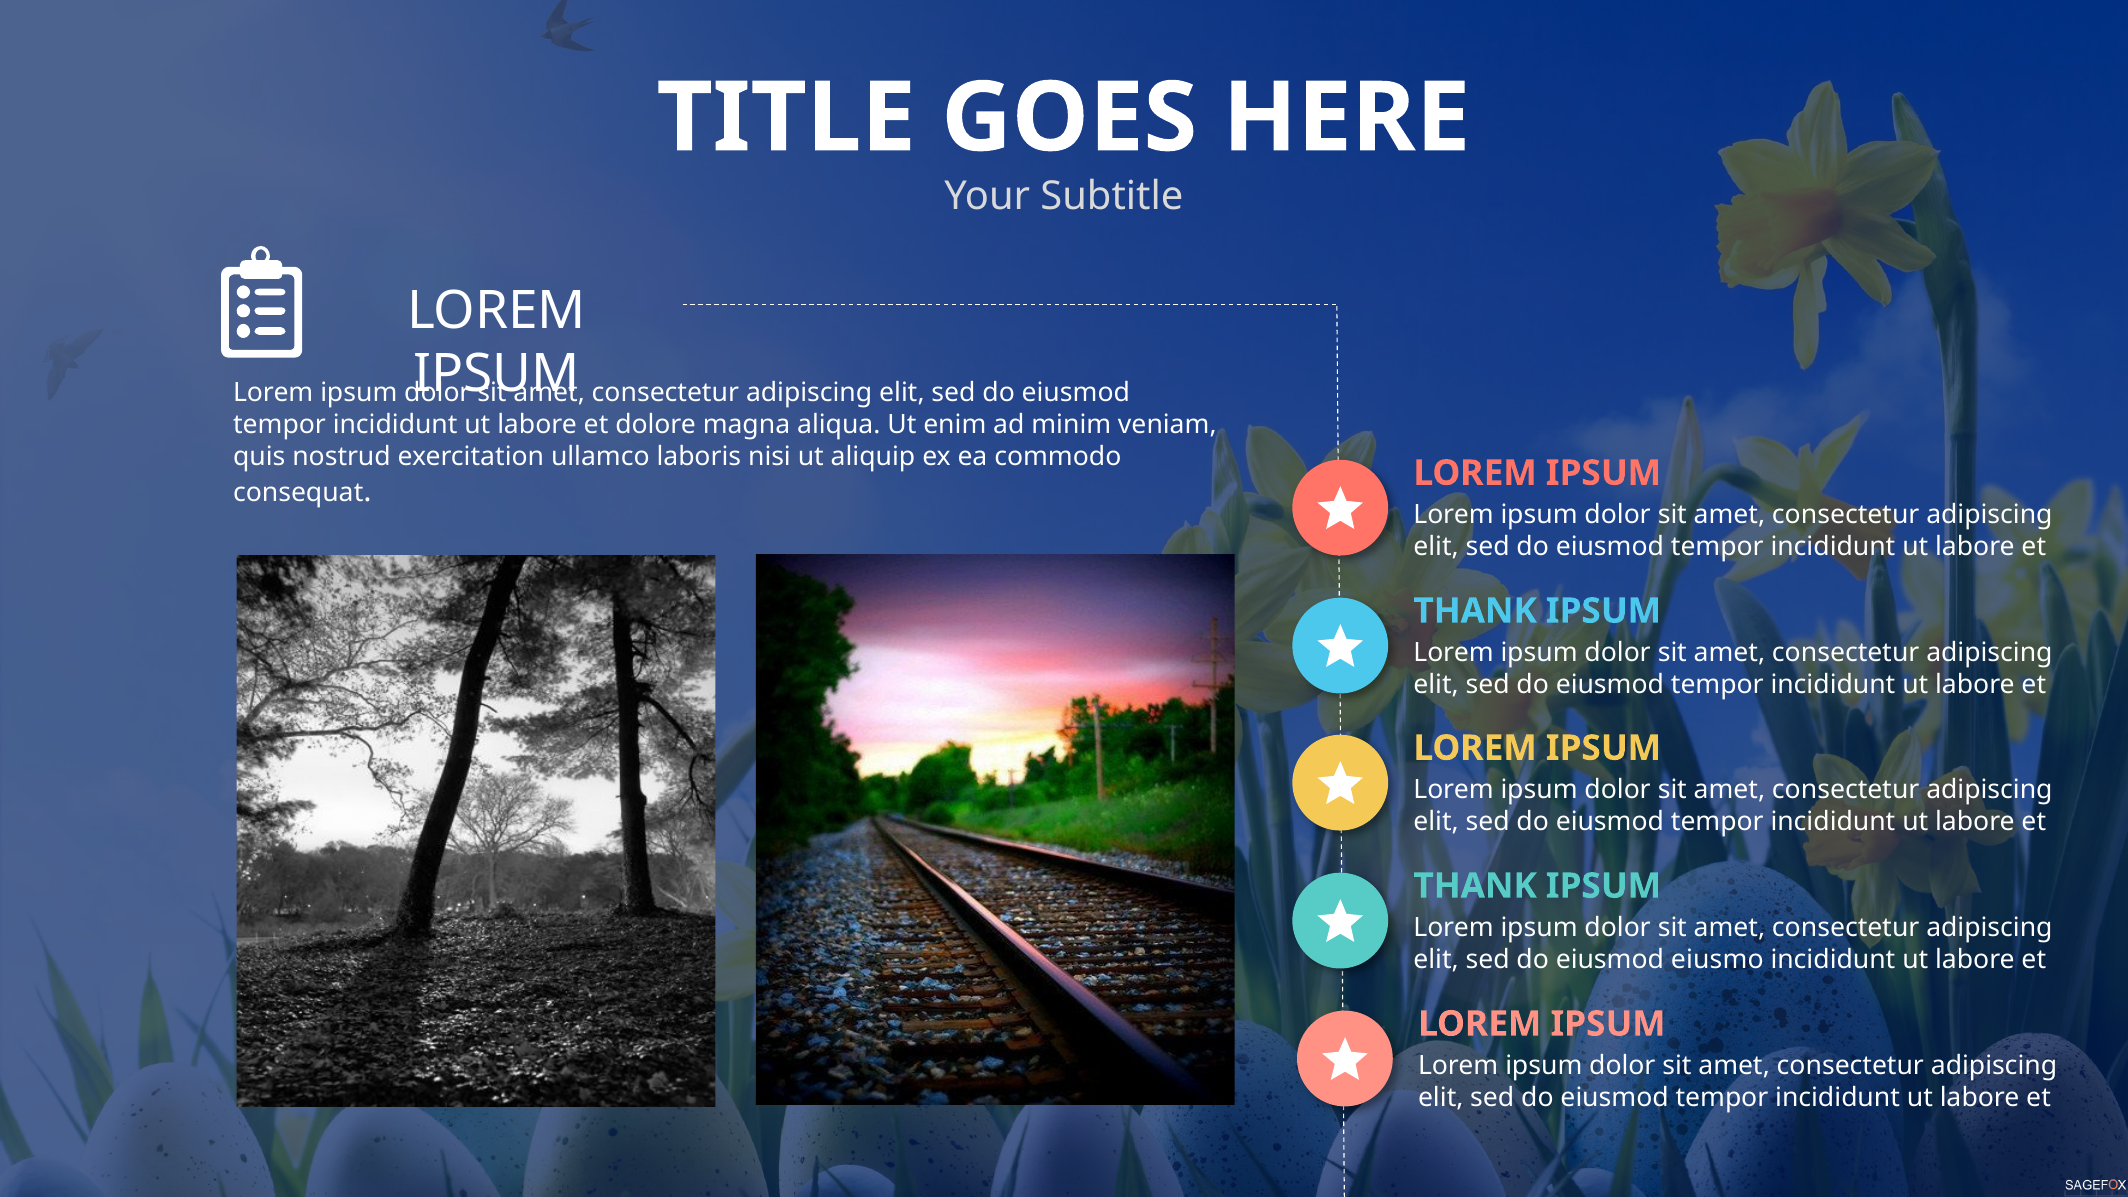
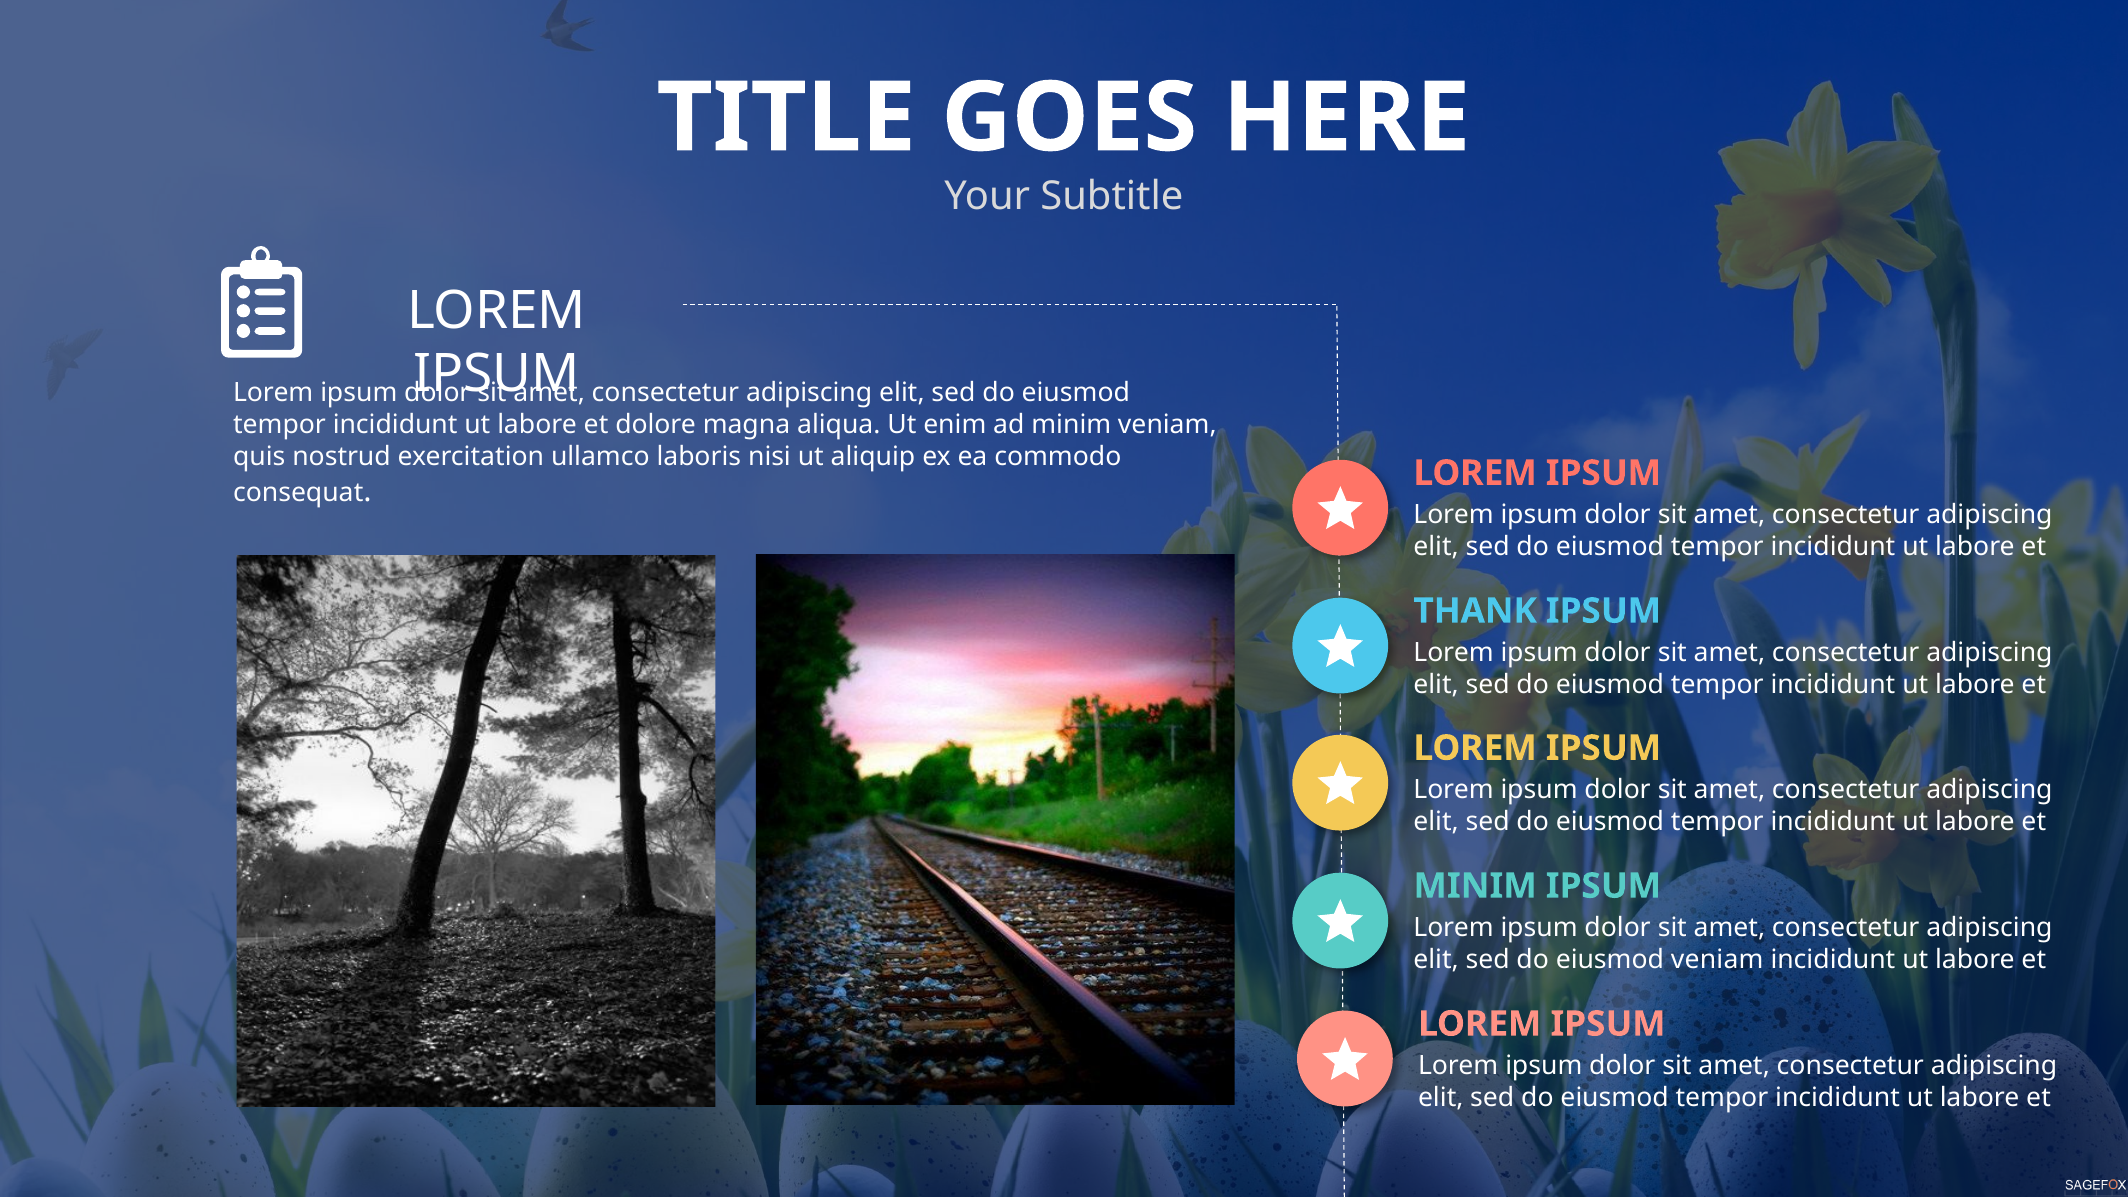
THANK: THANK -> MINIM (1475, 886)
eiusmod eiusmo: eiusmo -> veniam (1717, 960)
